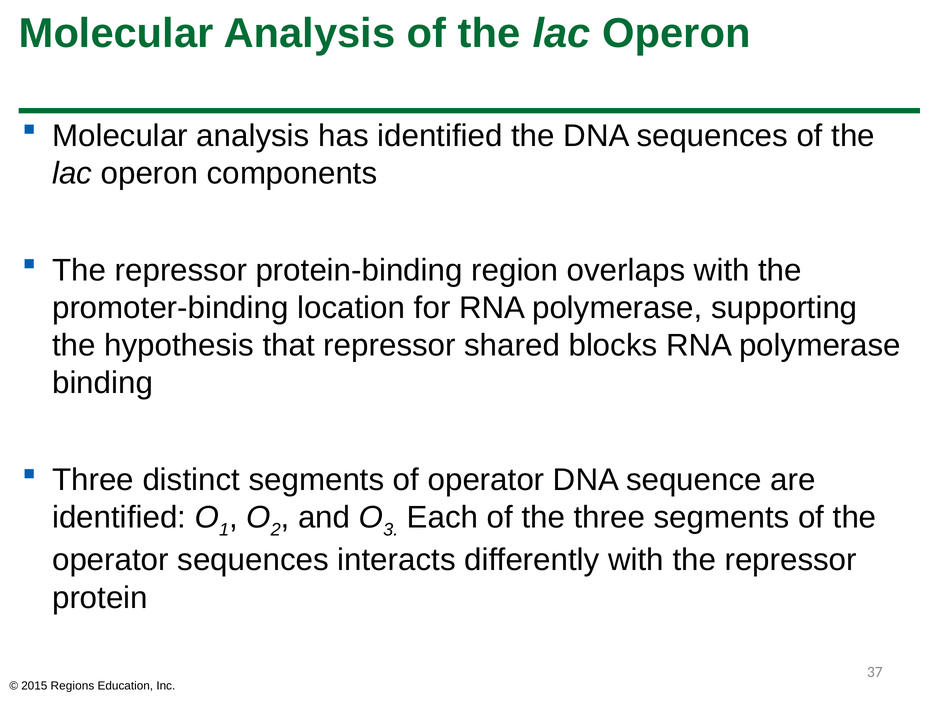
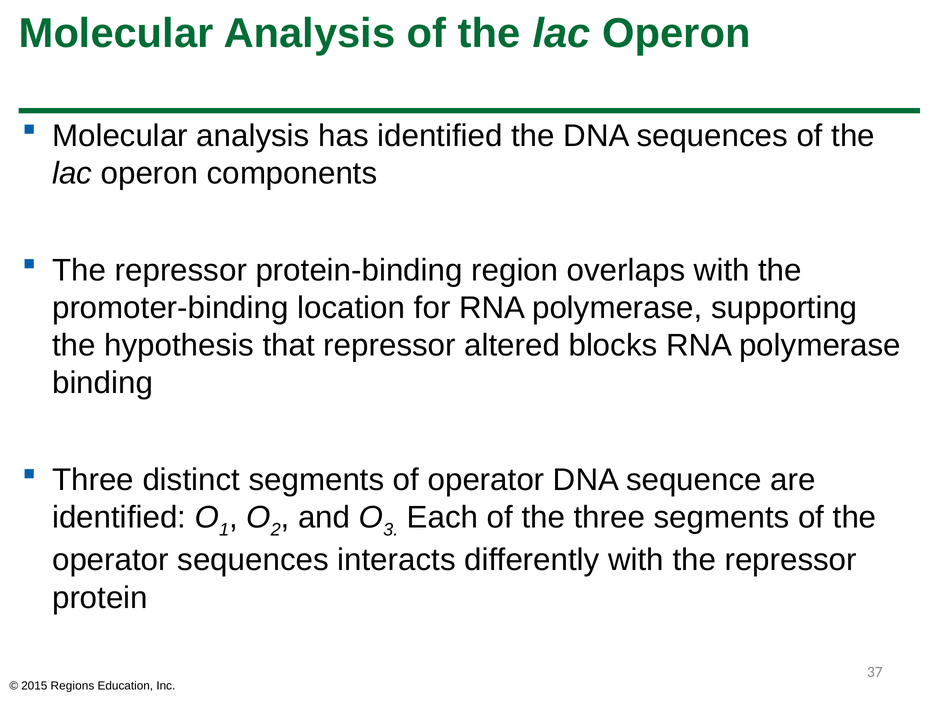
shared: shared -> altered (512, 345)
